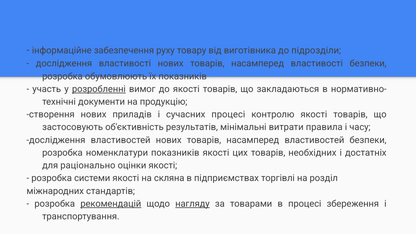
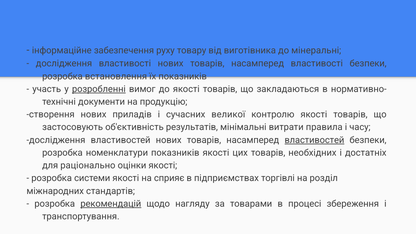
підрозділи: підрозділи -> мінеральні (316, 51)
обумовлюють: обумовлюють -> встановлення (116, 76)
сучасних процесі: процесі -> великої (228, 115)
властивостей underline: none -> present (314, 140)
скляна: скляна -> сприяє (169, 178)
нагляду underline: present -> none (192, 204)
